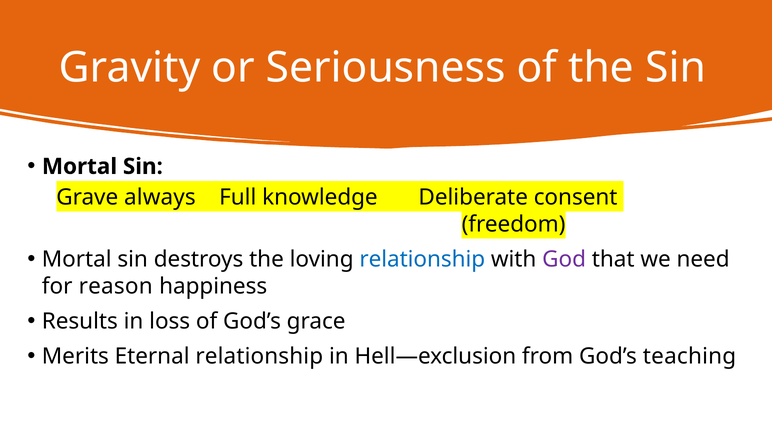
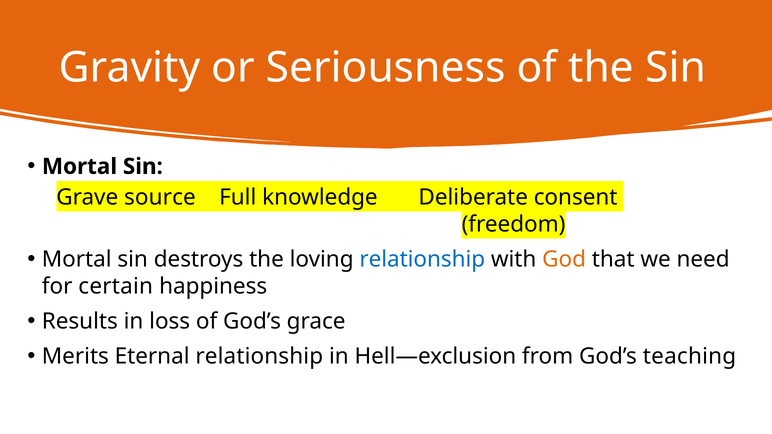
always: always -> source (160, 198)
God colour: purple -> orange (564, 260)
reason: reason -> certain (116, 287)
